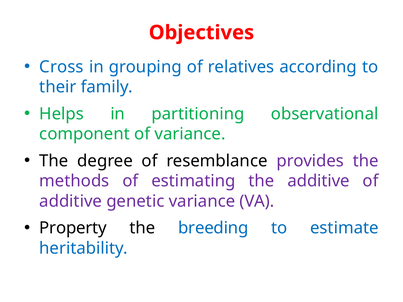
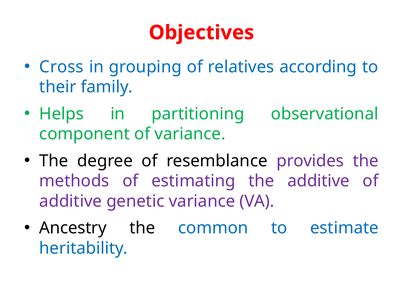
Property: Property -> Ancestry (73, 228)
breeding: breeding -> common (213, 228)
